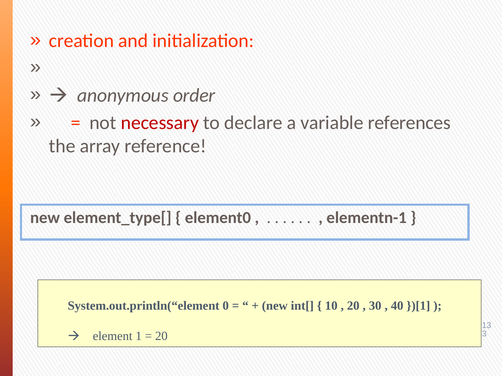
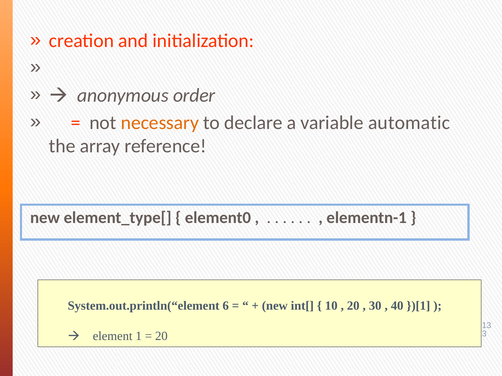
necessary colour: red -> orange (160, 123)
references: references -> automatic (409, 123)
0: 0 -> 6 (226, 306)
